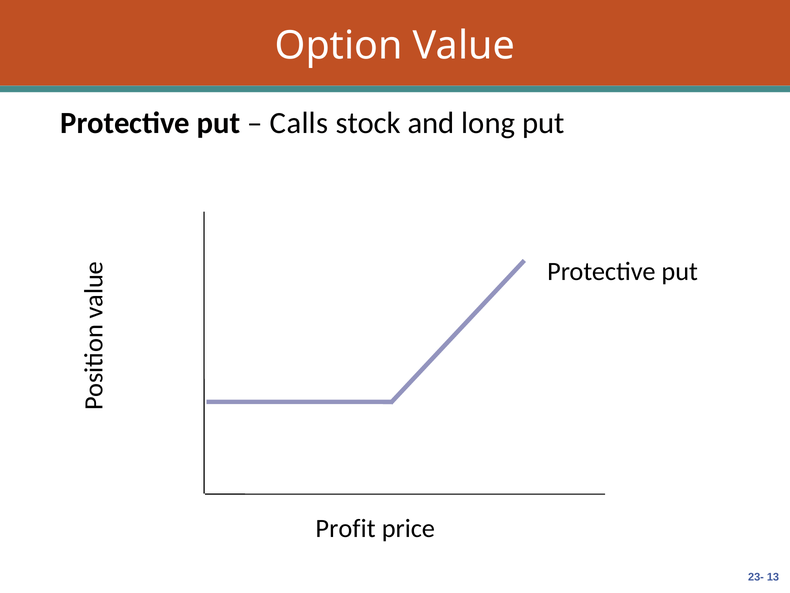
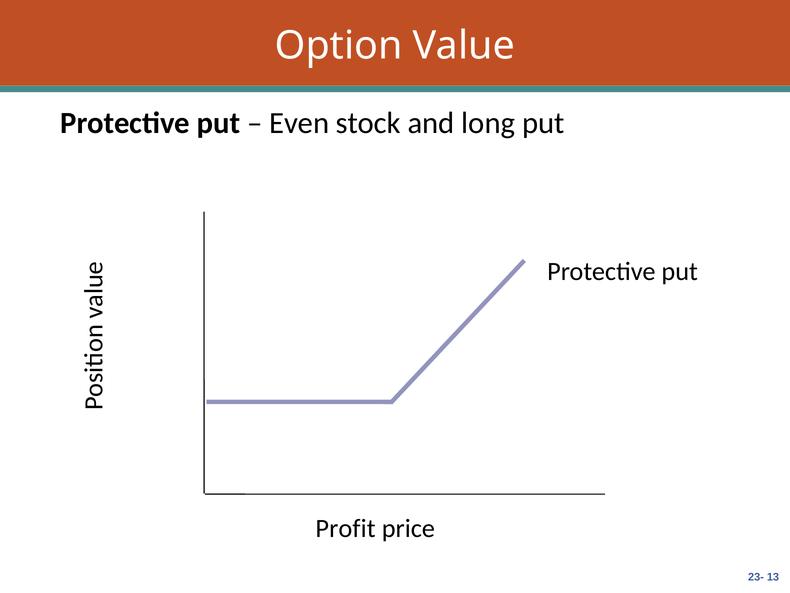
Calls: Calls -> Even (299, 123)
